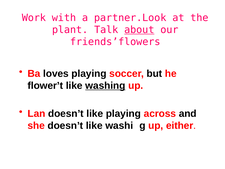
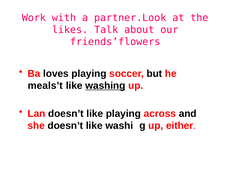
plant: plant -> likes (70, 30)
about underline: present -> none (139, 30)
flower’t: flower’t -> meals’t (45, 85)
